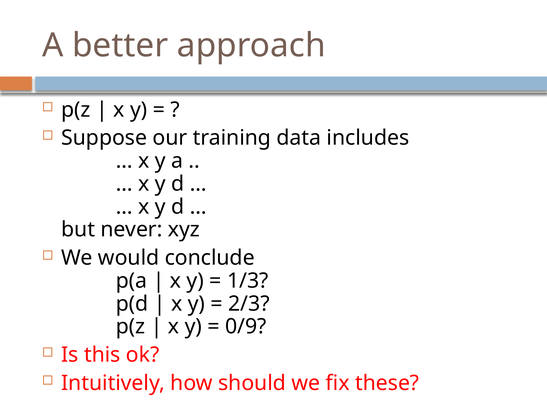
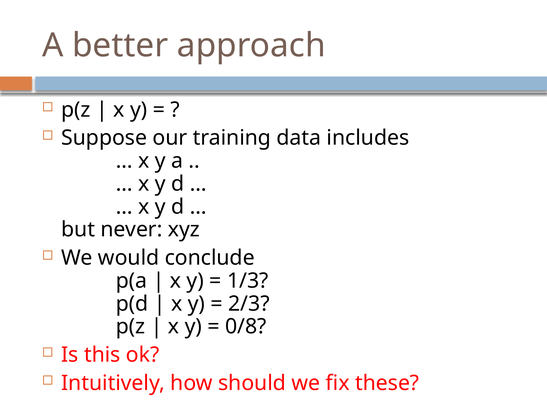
0/9: 0/9 -> 0/8 (246, 327)
